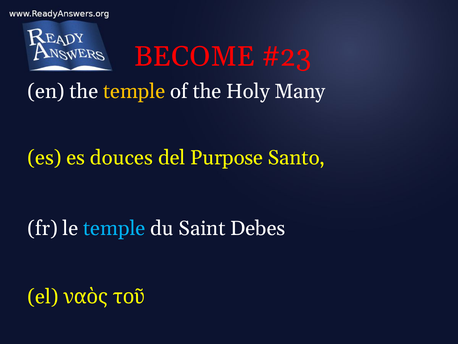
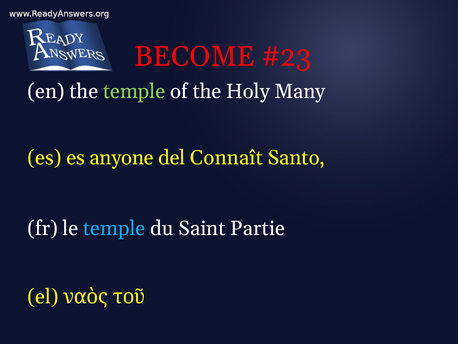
temple colour: yellow -> light green (134, 91)
douces: douces -> anyone (122, 158)
Purpose: Purpose -> Connaît (227, 158)
Debes: Debes -> Partie (258, 228)
